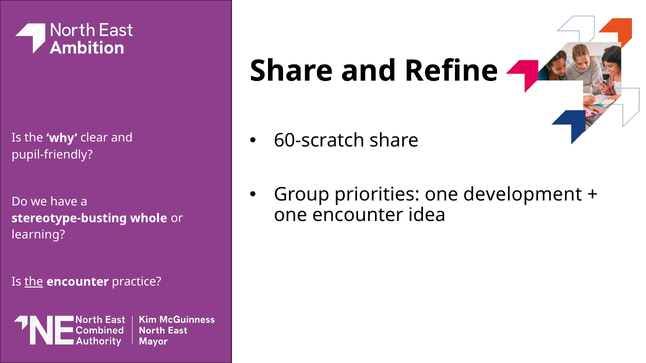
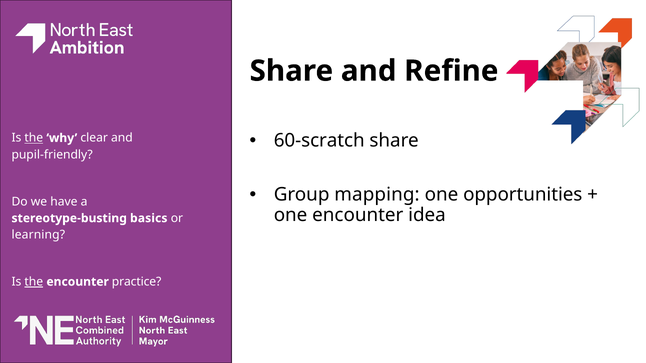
the underline: none -> present (34, 138)
priorities: priorities -> mapping (377, 195)
development: development -> opportunities (523, 195)
whole: whole -> basics (149, 218)
